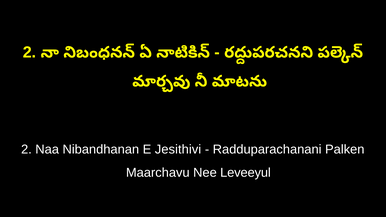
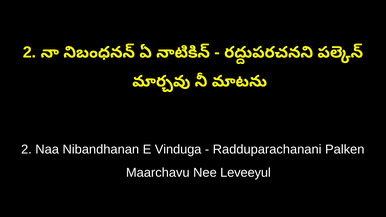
Jesithivi: Jesithivi -> Vinduga (178, 149)
